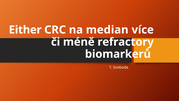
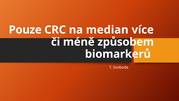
Either: Either -> Pouze (25, 30)
refractory: refractory -> způsobem (126, 42)
